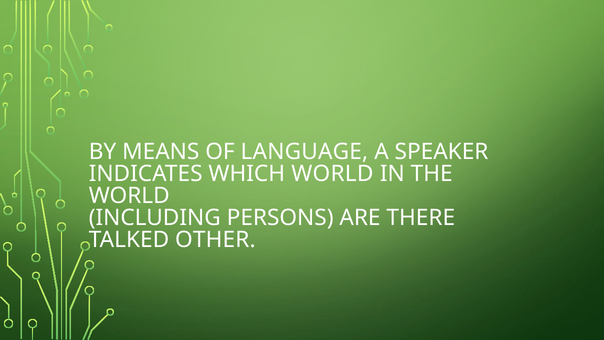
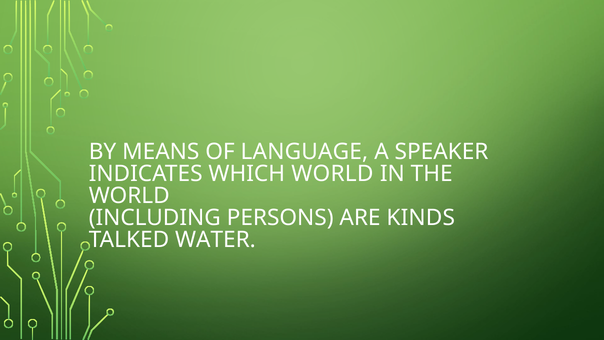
THERE: THERE -> KINDS (421, 218)
OTHER: OTHER -> WATER (215, 240)
